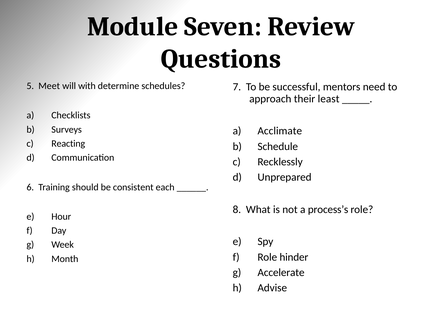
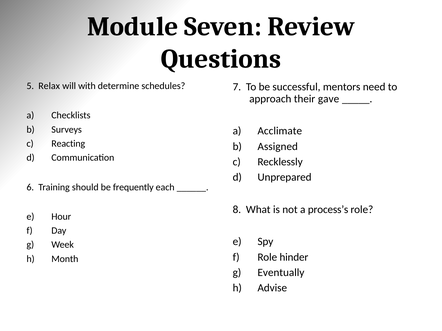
Meet: Meet -> Relax (49, 86)
least: least -> gave (329, 99)
Schedule: Schedule -> Assigned (278, 147)
consistent: consistent -> frequently (133, 187)
Accelerate: Accelerate -> Eventually (281, 273)
